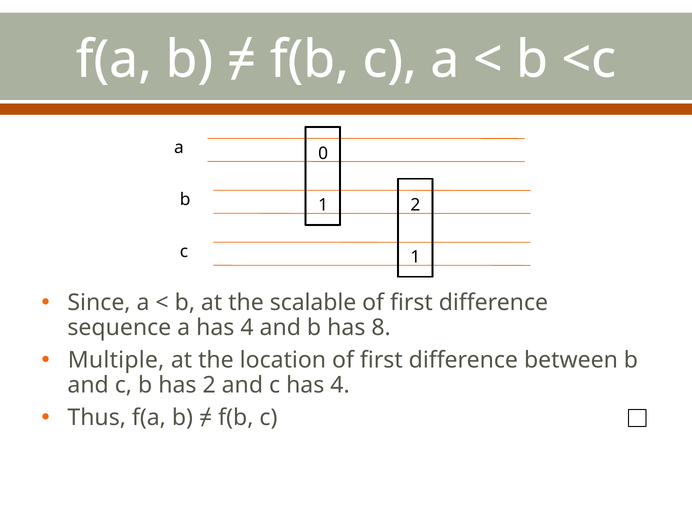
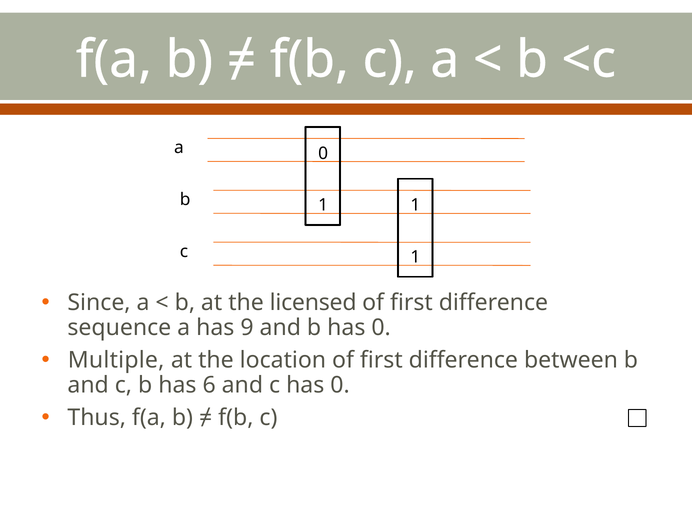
2: 2 -> 1 (415, 205)
scalable: scalable -> licensed (313, 303)
a has 4: 4 -> 9 (247, 327)
b has 8: 8 -> 0 (381, 327)
has 2: 2 -> 6 (209, 385)
c has 4: 4 -> 0 (340, 385)
